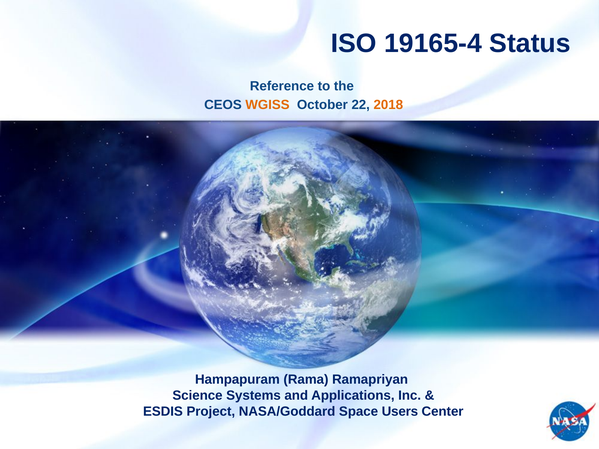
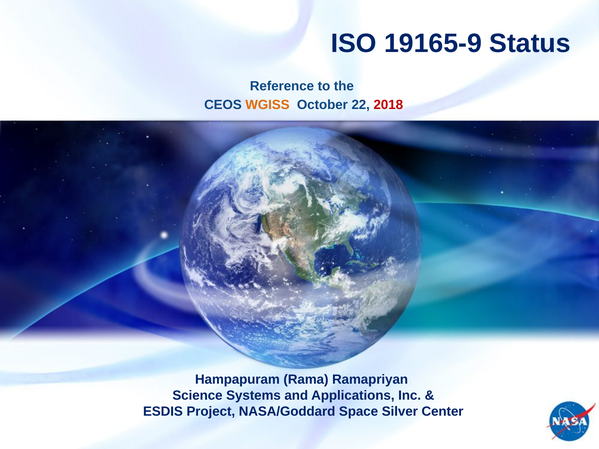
19165-4: 19165-4 -> 19165-9 (433, 43)
2018 colour: orange -> red (388, 105)
Users: Users -> Silver (400, 412)
